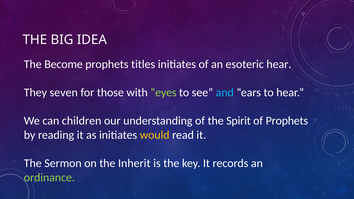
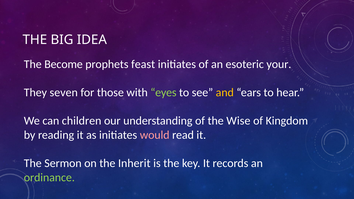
titles: titles -> feast (143, 64)
esoteric hear: hear -> your (279, 64)
and colour: light blue -> yellow (225, 93)
Spirit: Spirit -> Wise (238, 121)
of Prophets: Prophets -> Kingdom (287, 121)
would colour: yellow -> pink (155, 135)
